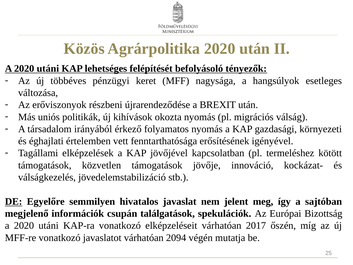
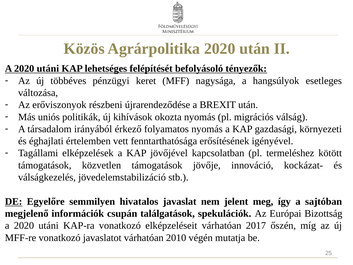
2094: 2094 -> 2010 (176, 237)
